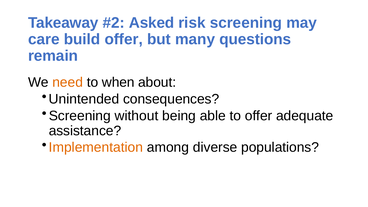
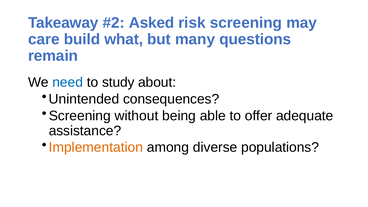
build offer: offer -> what (124, 39)
need colour: orange -> blue (68, 82)
when: when -> study (118, 82)
